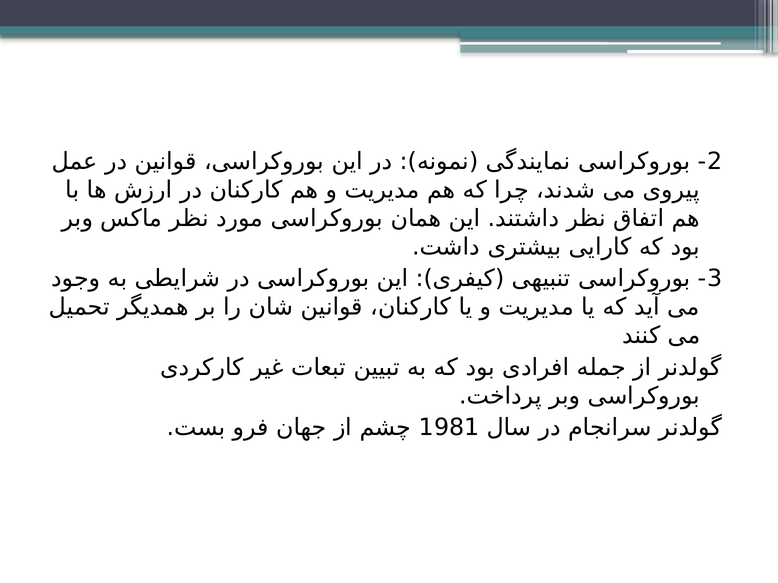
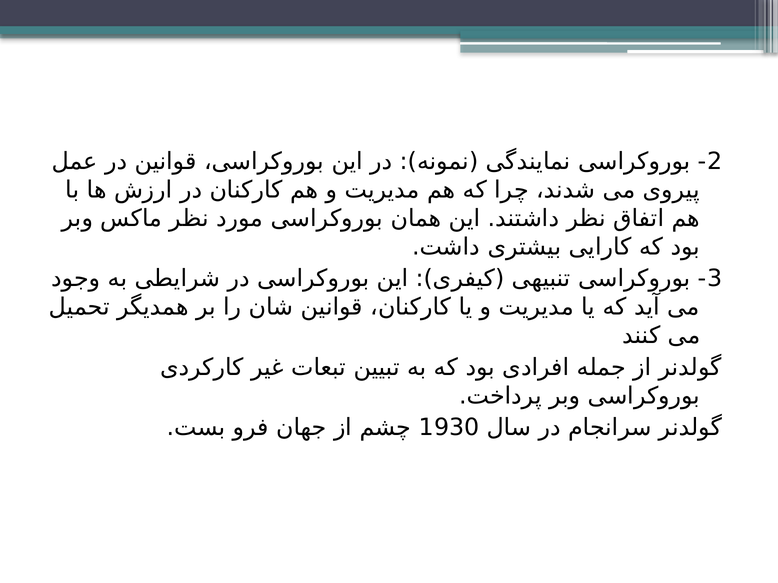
1981: 1981 -> 1930 (449, 428)
